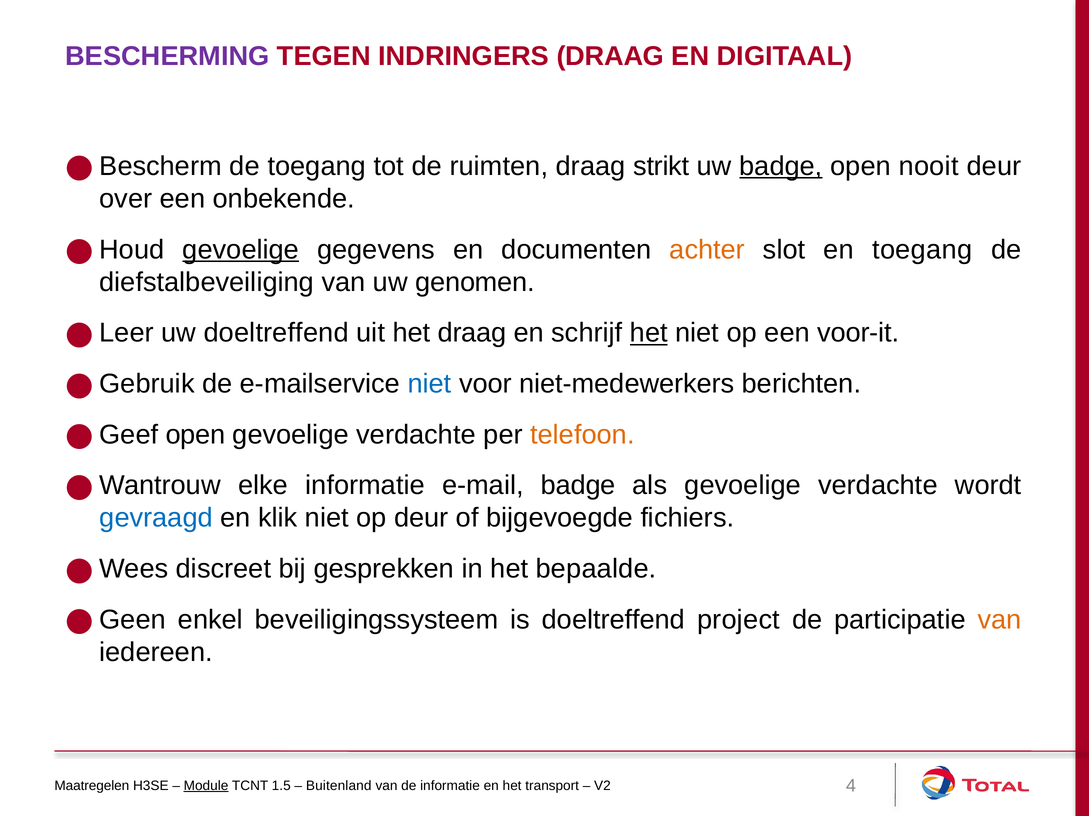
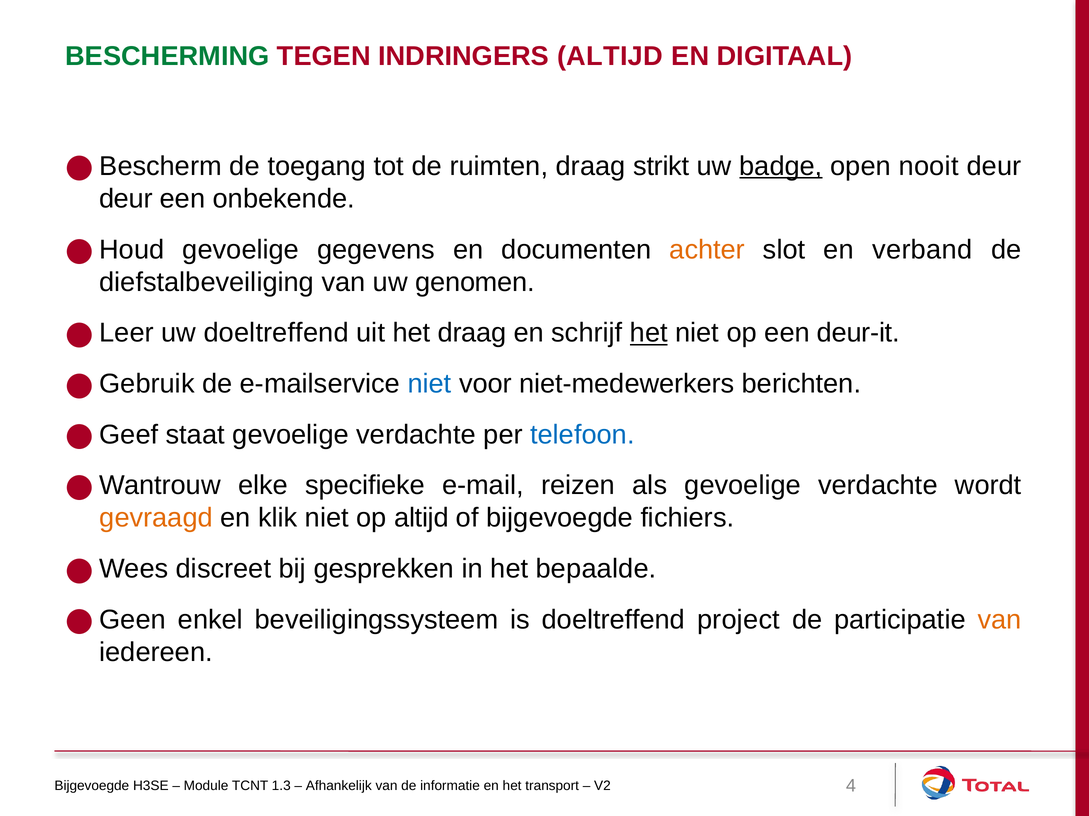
BESCHERMING colour: purple -> green (167, 56)
INDRINGERS DRAAG: DRAAG -> ALTIJD (610, 56)
over: over -> deur (126, 199)
gevoelige underline: present -> none (241, 250)
en toegang: toegang -> verband (922, 250)
voor-it: voor-it -> deur-it (858, 333)
open: open -> staat (195, 435)
telefoon colour: orange -> blue (582, 435)
elke informatie: informatie -> specifieke (365, 486)
e-mail badge: badge -> reizen (578, 486)
gevraagd colour: blue -> orange (156, 518)
op deur: deur -> altijd (421, 518)
Maatregelen: Maatregelen -> Bijgevoegde (92, 786)
Module underline: present -> none (206, 786)
1.5: 1.5 -> 1.3 (281, 786)
Buitenland: Buitenland -> Afhankelijk (339, 786)
